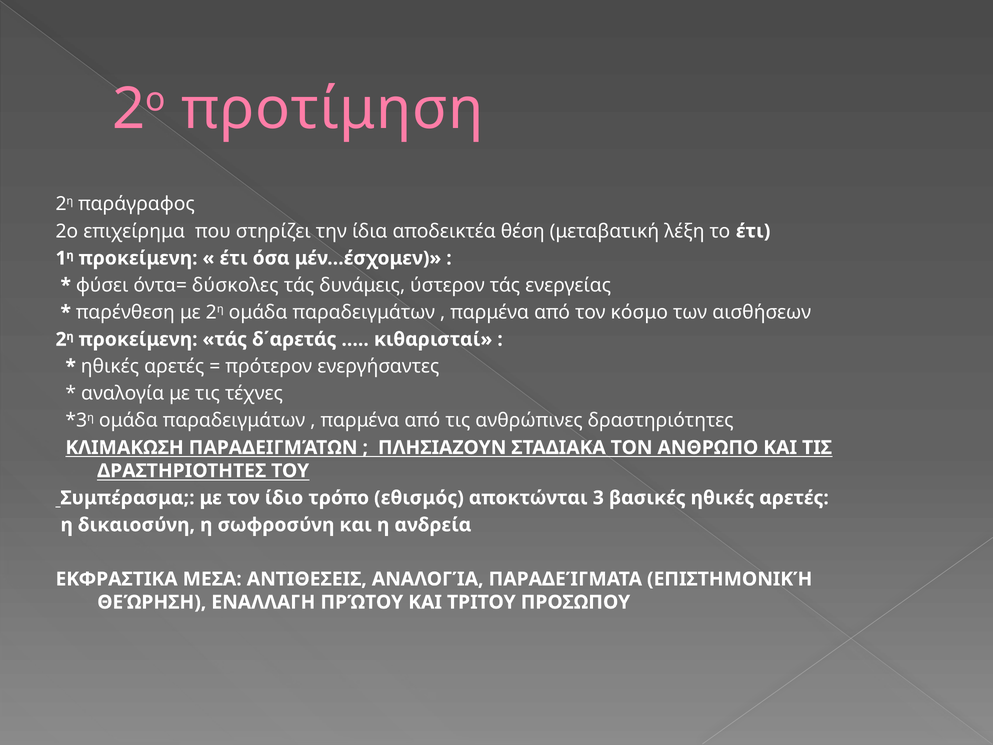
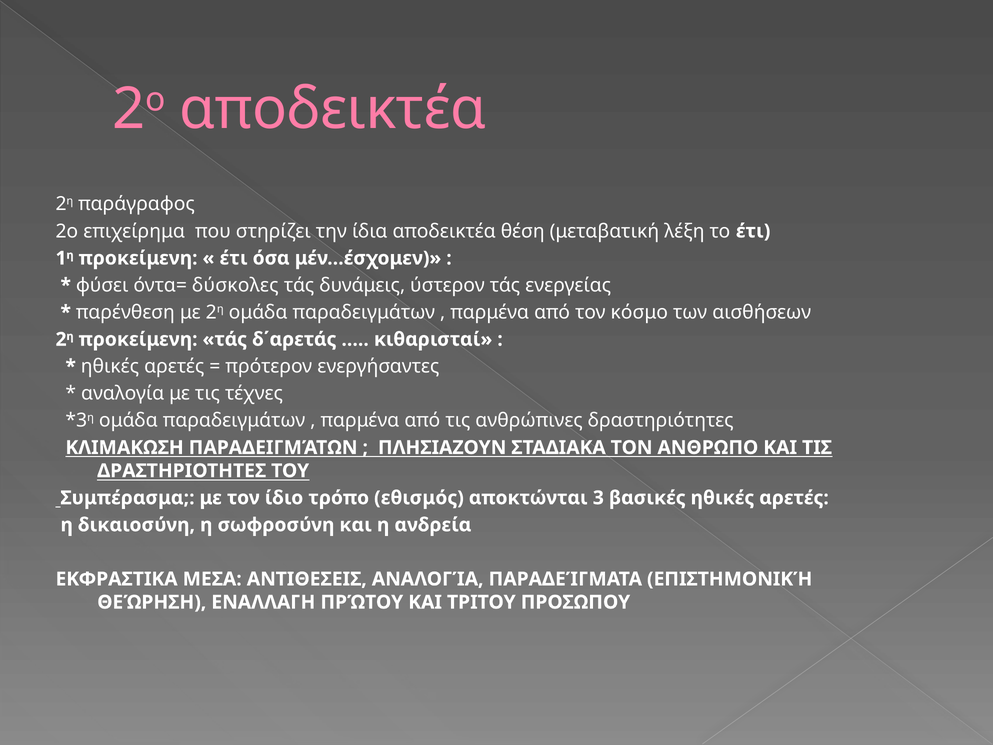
2ο προτίμηση: προτίμηση -> αποδεικτέα (333, 109)
